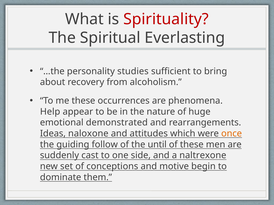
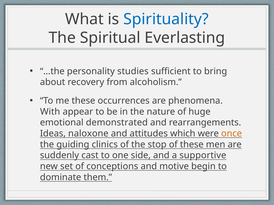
Spirituality colour: red -> blue (166, 19)
Help: Help -> With (50, 112)
follow: follow -> clinics (105, 145)
until: until -> stop (157, 145)
naltrexone: naltrexone -> supportive (203, 156)
